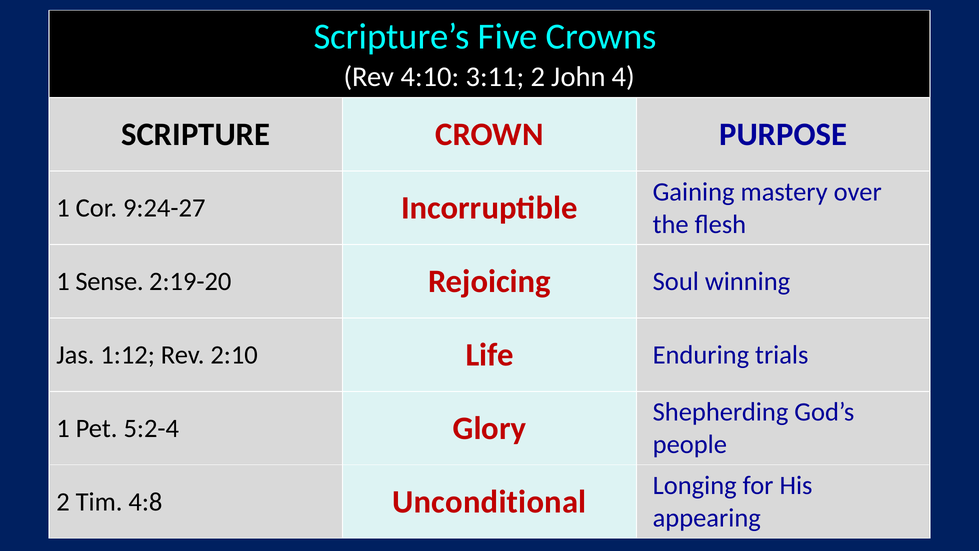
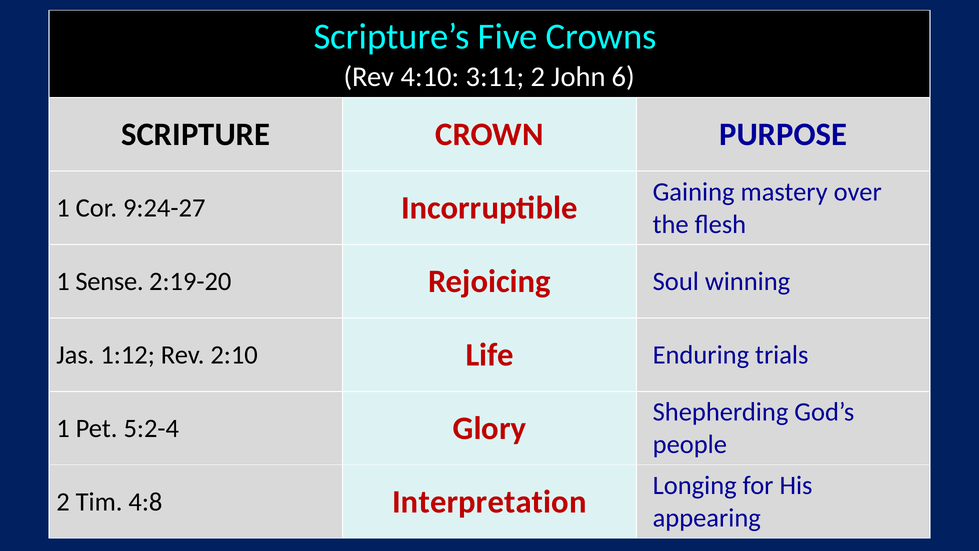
4: 4 -> 6 (623, 77)
Unconditional: Unconditional -> Interpretation (489, 502)
